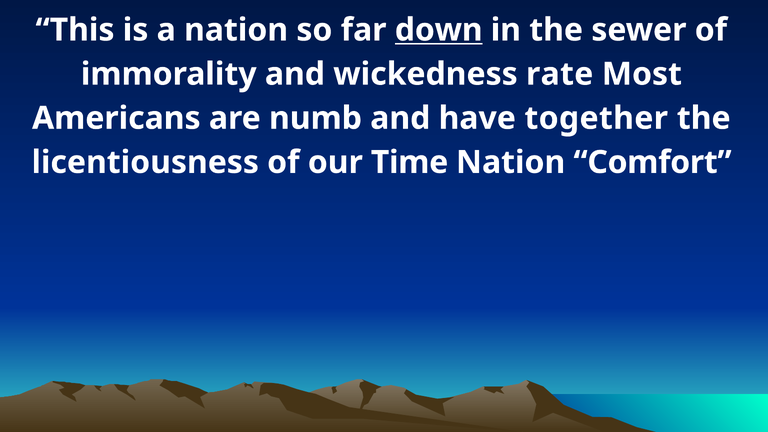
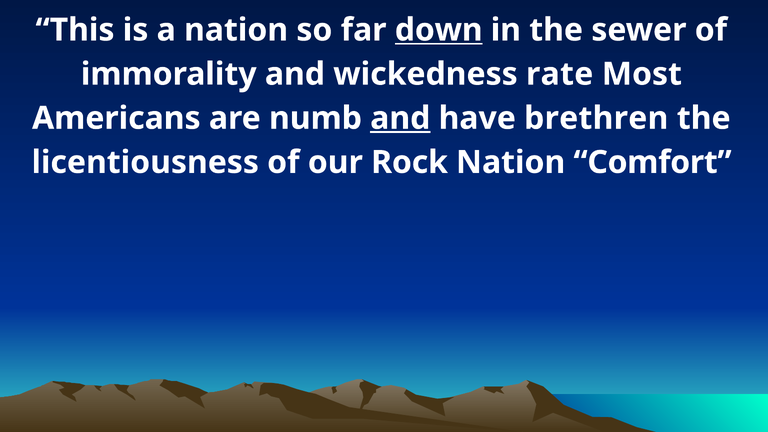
and underline: none -> present (400, 118)
together: together -> brethren (596, 118)
Time: Time -> Rock (409, 162)
